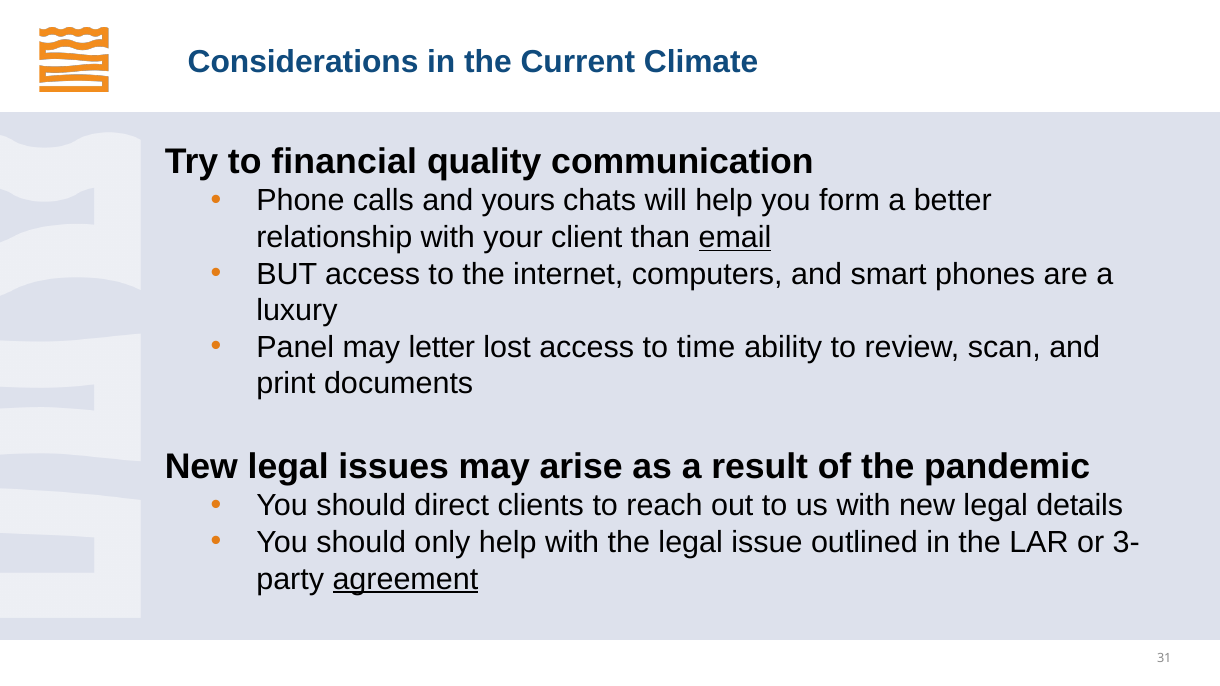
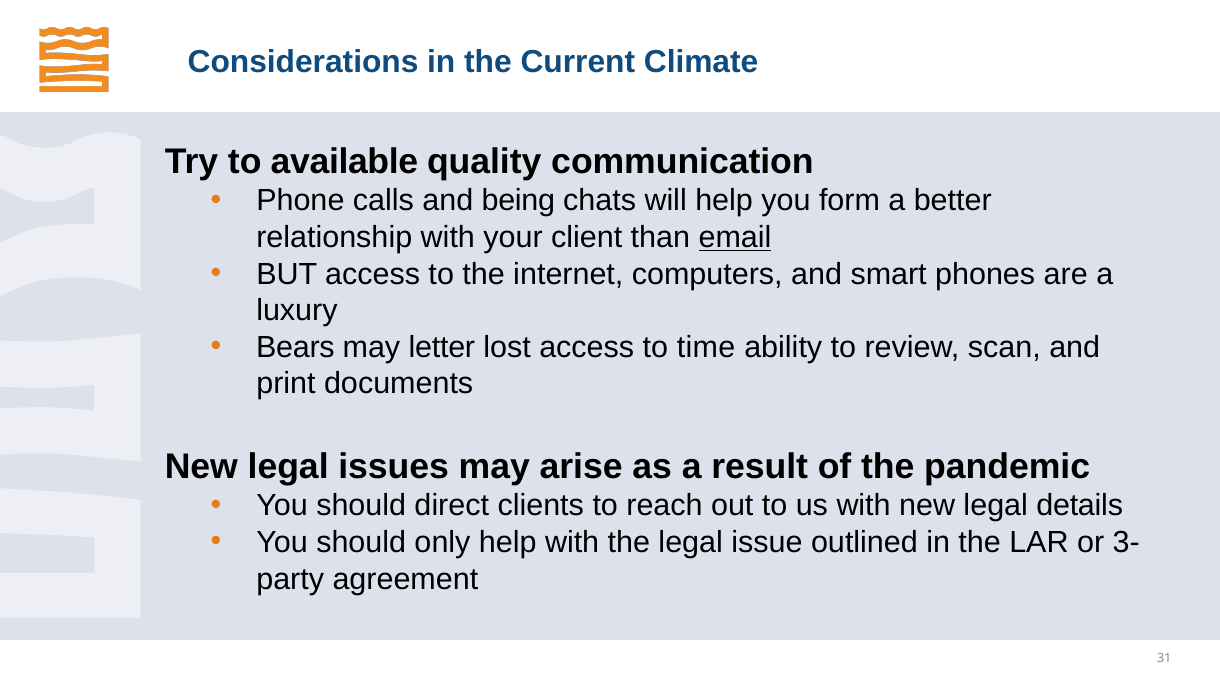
financial: financial -> available (344, 162)
yours: yours -> being (518, 201)
Panel: Panel -> Bears (295, 347)
agreement underline: present -> none (405, 579)
